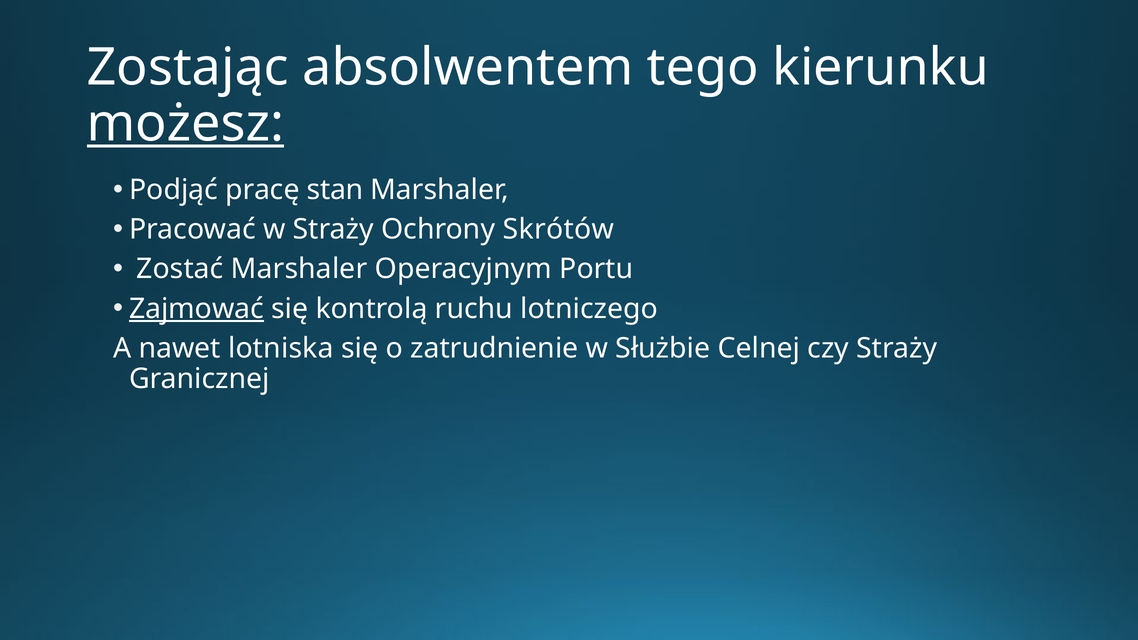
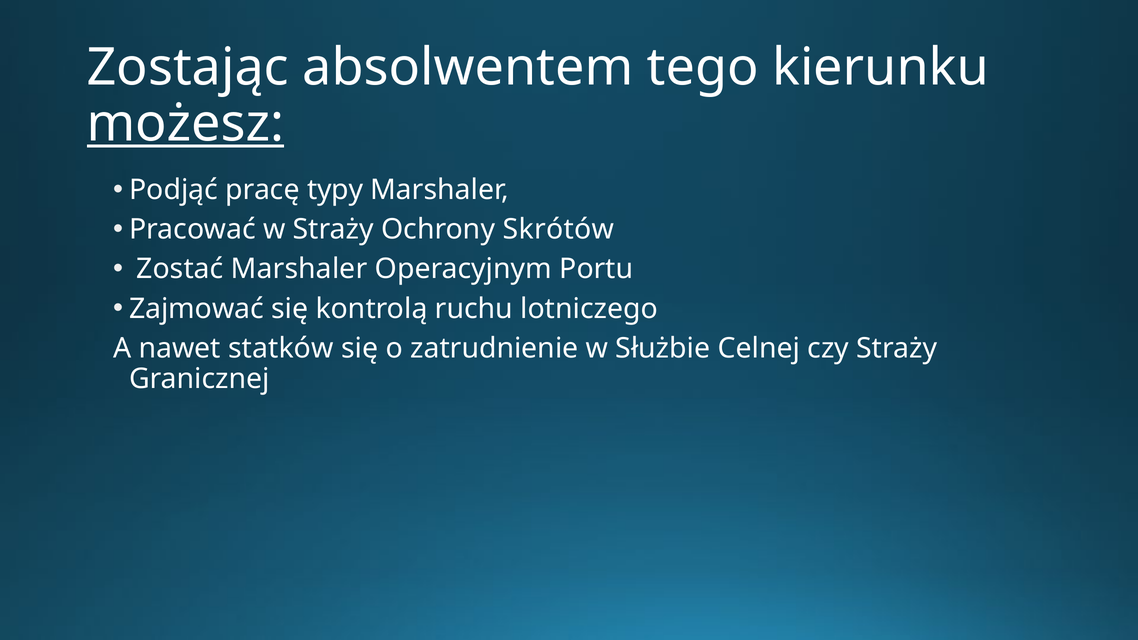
stan: stan -> typy (335, 190)
Zajmować underline: present -> none (196, 309)
lotniska: lotniska -> statków (281, 348)
